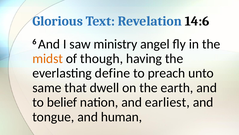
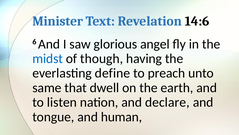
Glorious: Glorious -> Minister (58, 21)
ministry: ministry -> glorious (115, 44)
midst colour: orange -> blue (48, 58)
belief: belief -> listen (62, 102)
earliest: earliest -> declare (167, 102)
